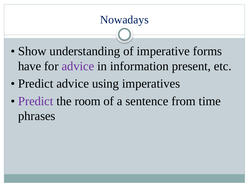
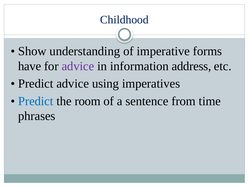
Nowadays: Nowadays -> Childhood (124, 20)
present: present -> address (191, 66)
Predict colour: purple -> blue (36, 101)
